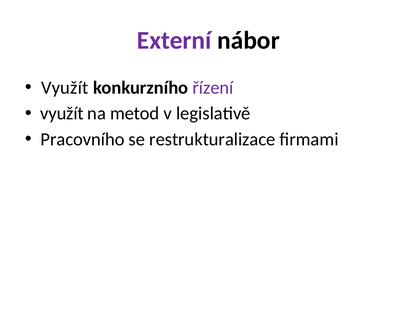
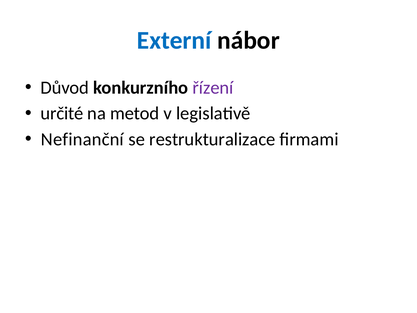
Externí colour: purple -> blue (174, 40)
Využít: Využít -> Důvod (65, 87)
využít: využít -> určité (62, 113)
Pracovního: Pracovního -> Nefinanční (82, 139)
